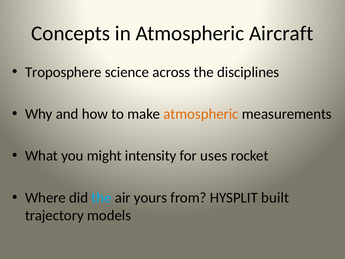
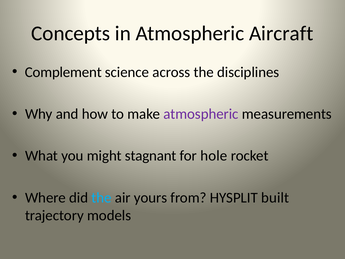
Troposphere: Troposphere -> Complement (63, 72)
atmospheric colour: orange -> purple (201, 114)
intensity: intensity -> stagnant (151, 156)
uses: uses -> hole (214, 156)
